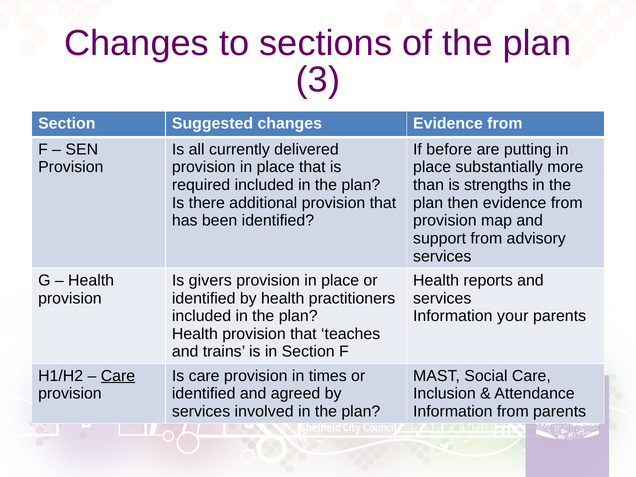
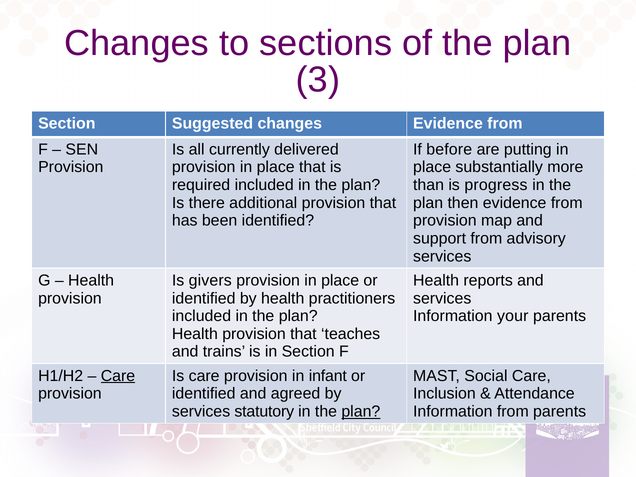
strengths: strengths -> progress (496, 185)
times: times -> infant (328, 376)
involved: involved -> statutory (264, 411)
plan underline: none -> present (361, 411)
